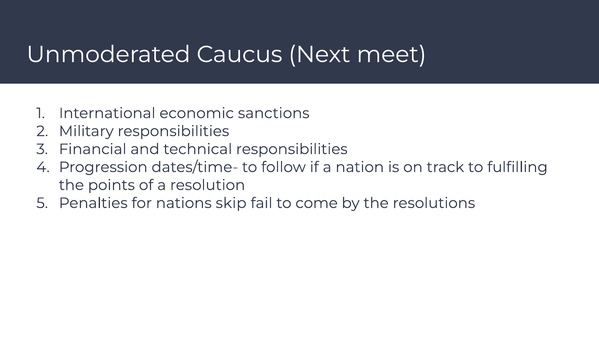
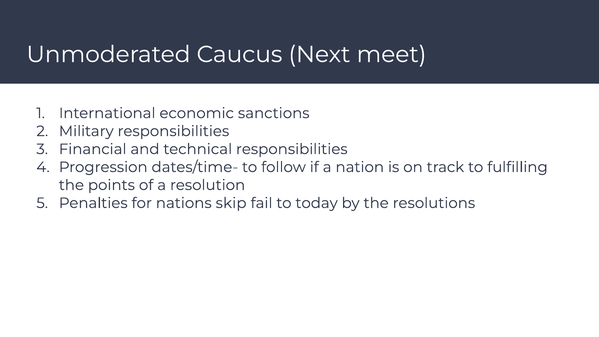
come: come -> today (317, 203)
